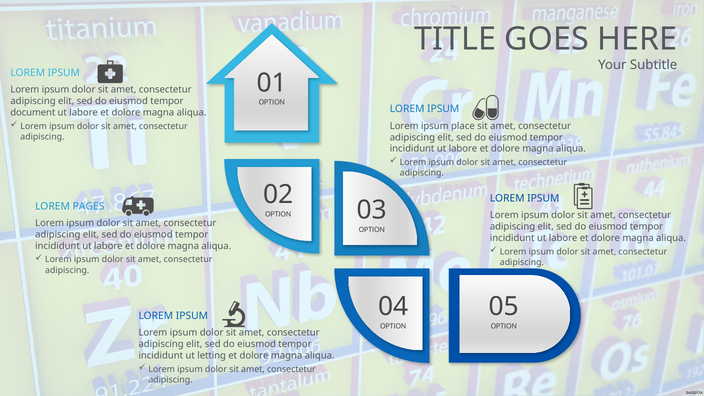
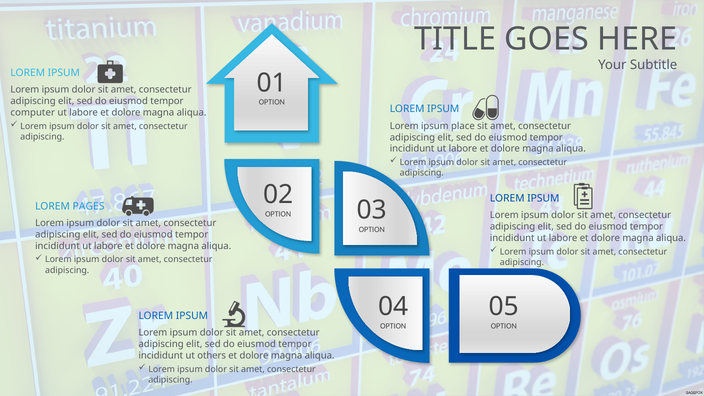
document: document -> computer (33, 113)
letting: letting -> others (212, 356)
